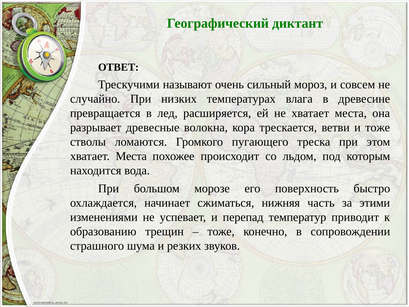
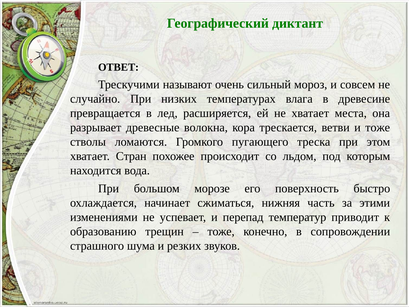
Места: Места -> Стран (131, 156)
